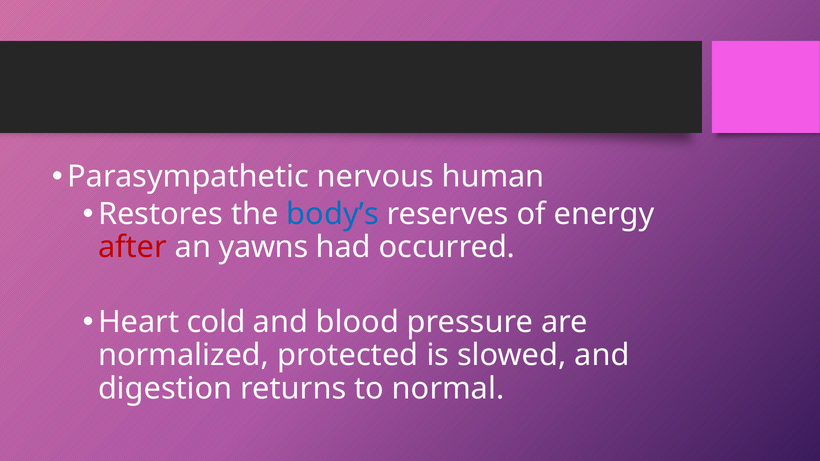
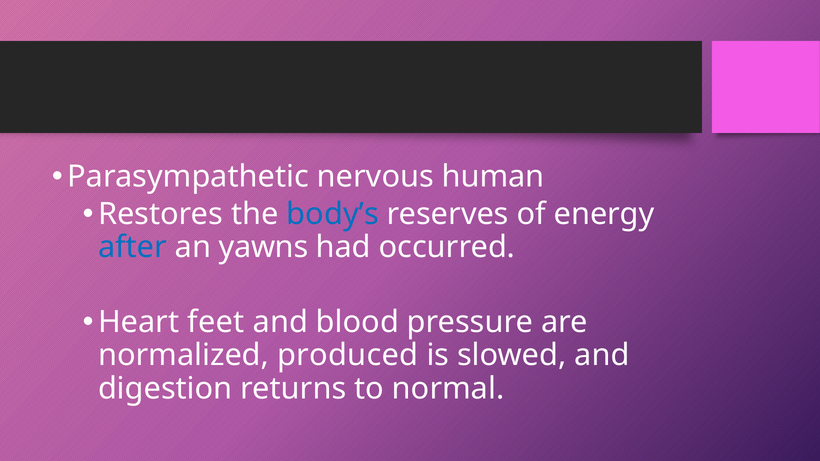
after colour: red -> blue (133, 247)
cold: cold -> feet (216, 322)
protected: protected -> produced (348, 356)
